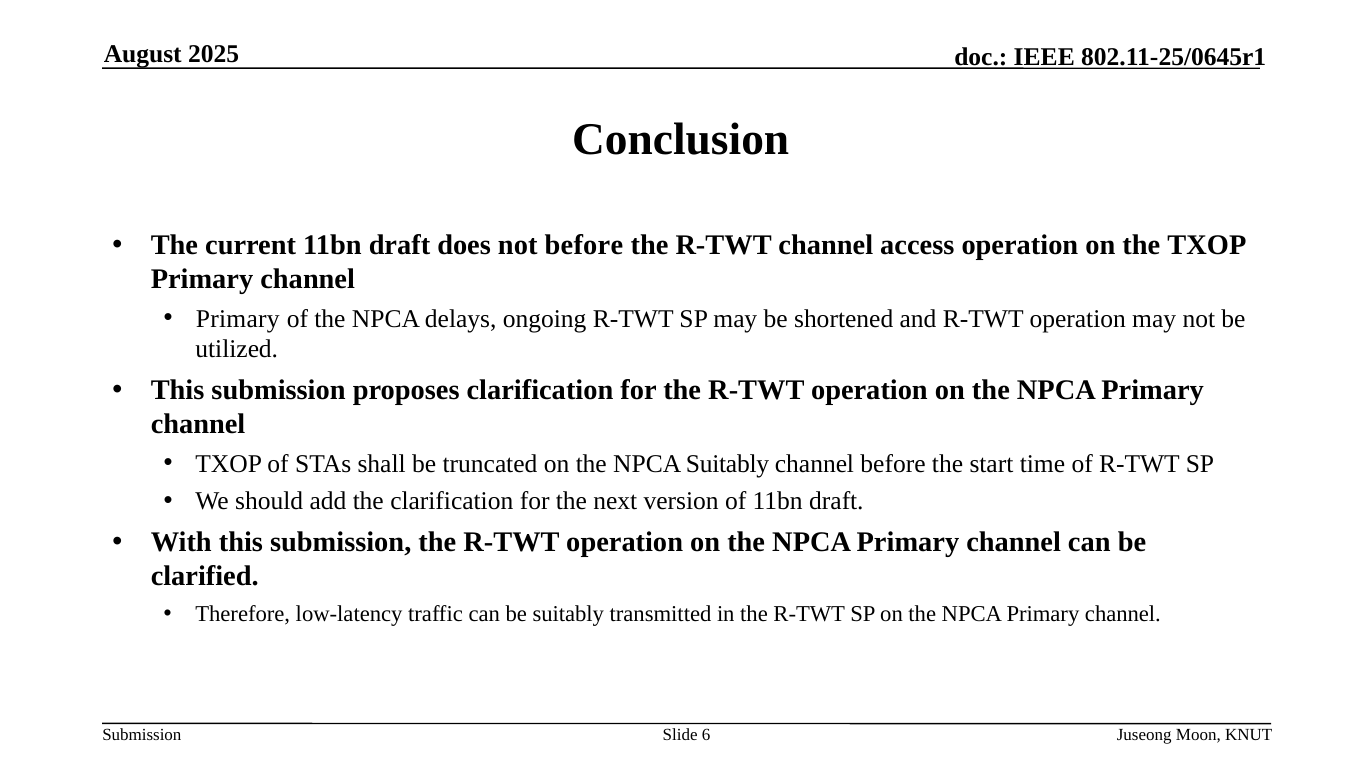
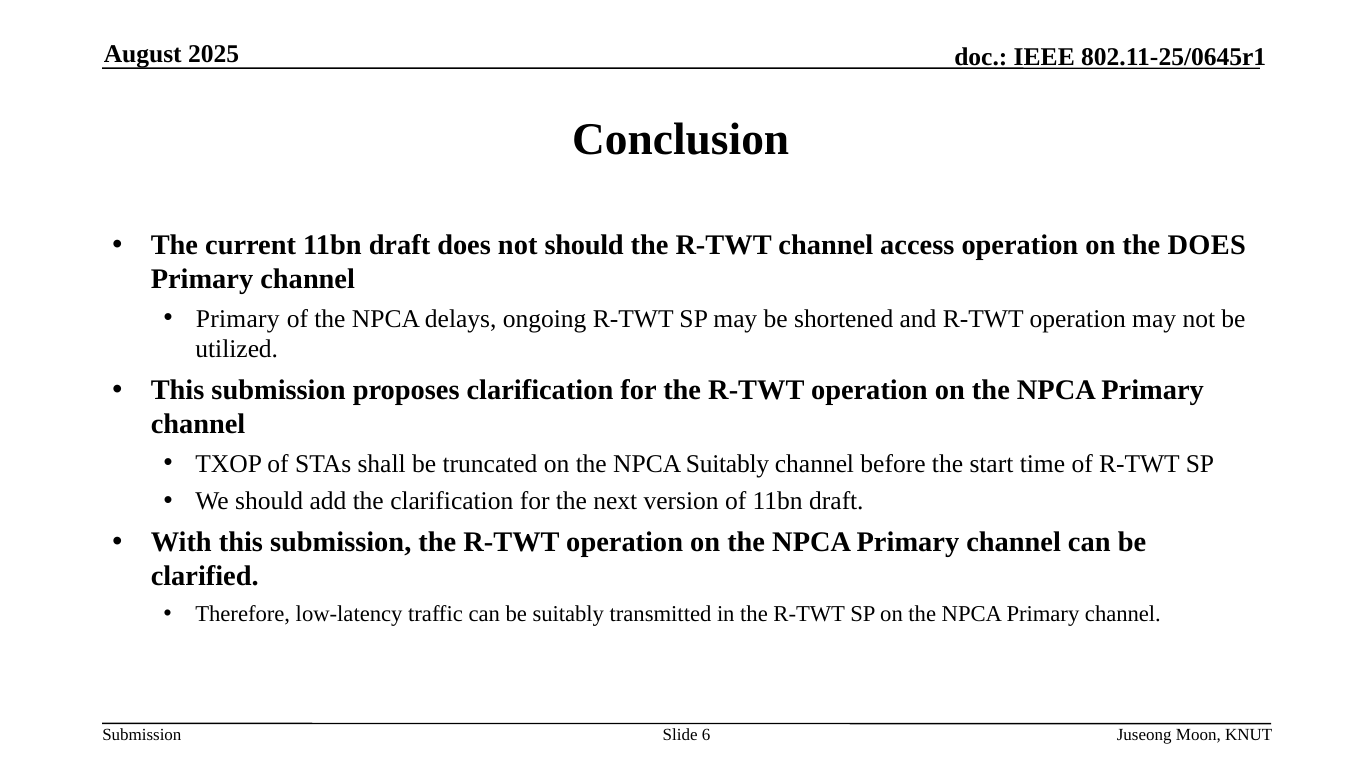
not before: before -> should (584, 245)
the TXOP: TXOP -> DOES (1207, 245)
